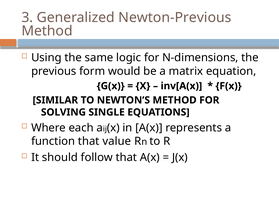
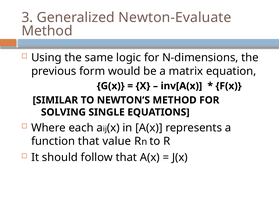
Newton-Previous: Newton-Previous -> Newton-Evaluate (175, 17)
